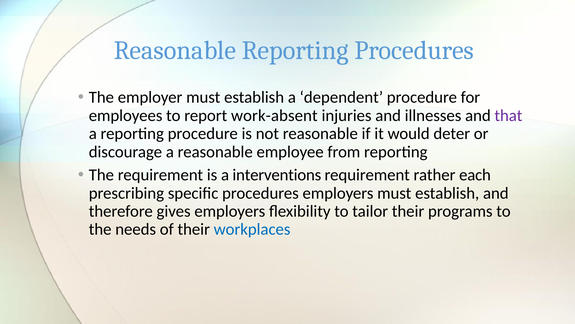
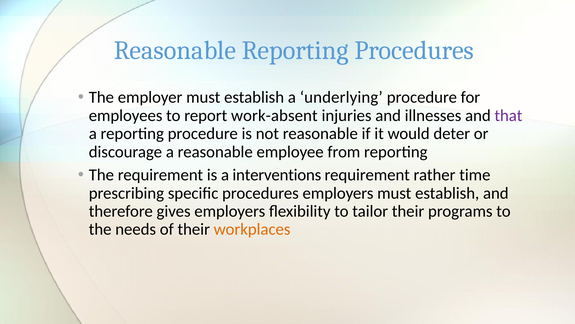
dependent: dependent -> underlying (341, 97)
each: each -> time (475, 175)
workplaces colour: blue -> orange (252, 229)
